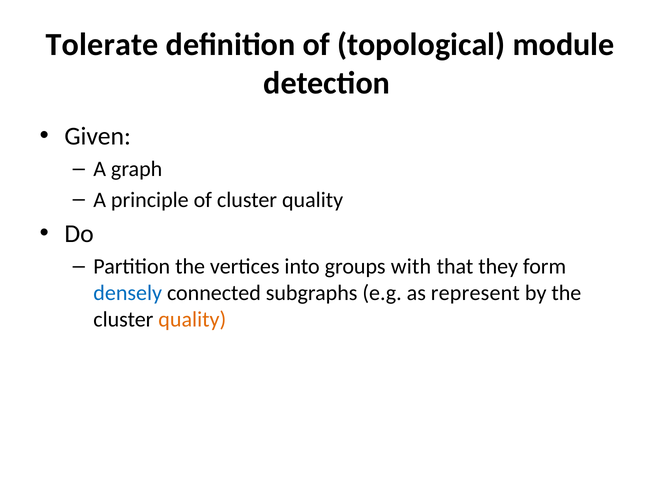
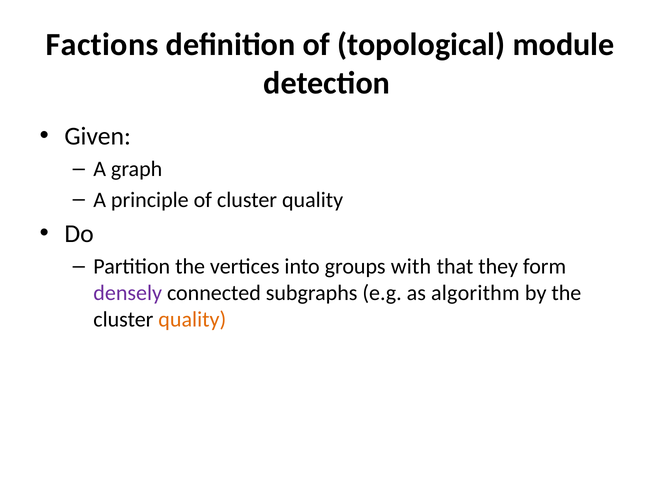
Tolerate: Tolerate -> Factions (102, 45)
densely colour: blue -> purple (128, 293)
represent: represent -> algorithm (475, 293)
